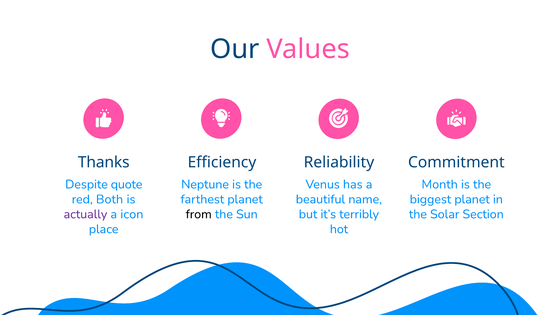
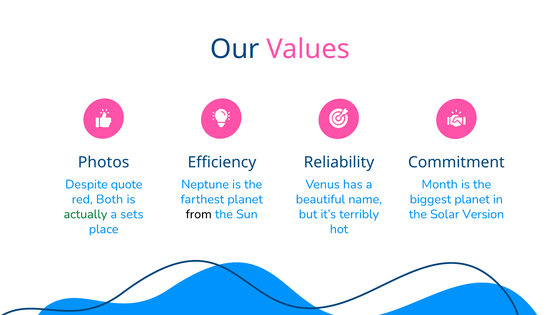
Thanks: Thanks -> Photos (104, 162)
actually colour: purple -> green (85, 214)
icon: icon -> sets (132, 214)
Section: Section -> Version (483, 214)
